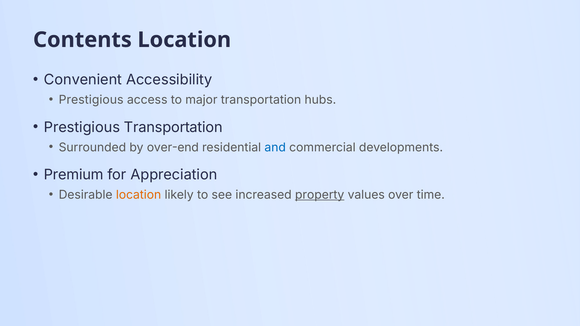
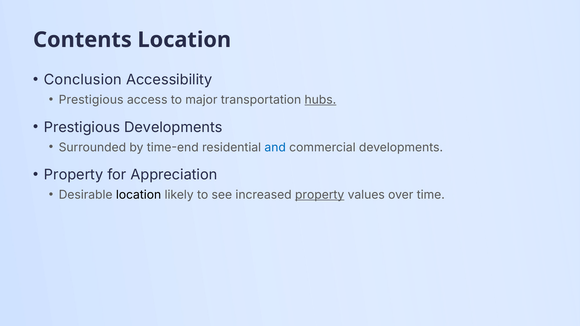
Convenient: Convenient -> Conclusion (83, 80)
hubs underline: none -> present (320, 100)
Prestigious Transportation: Transportation -> Developments (173, 127)
over-end: over-end -> time-end (173, 147)
Premium: Premium -> Property (74, 175)
location colour: orange -> black (139, 195)
